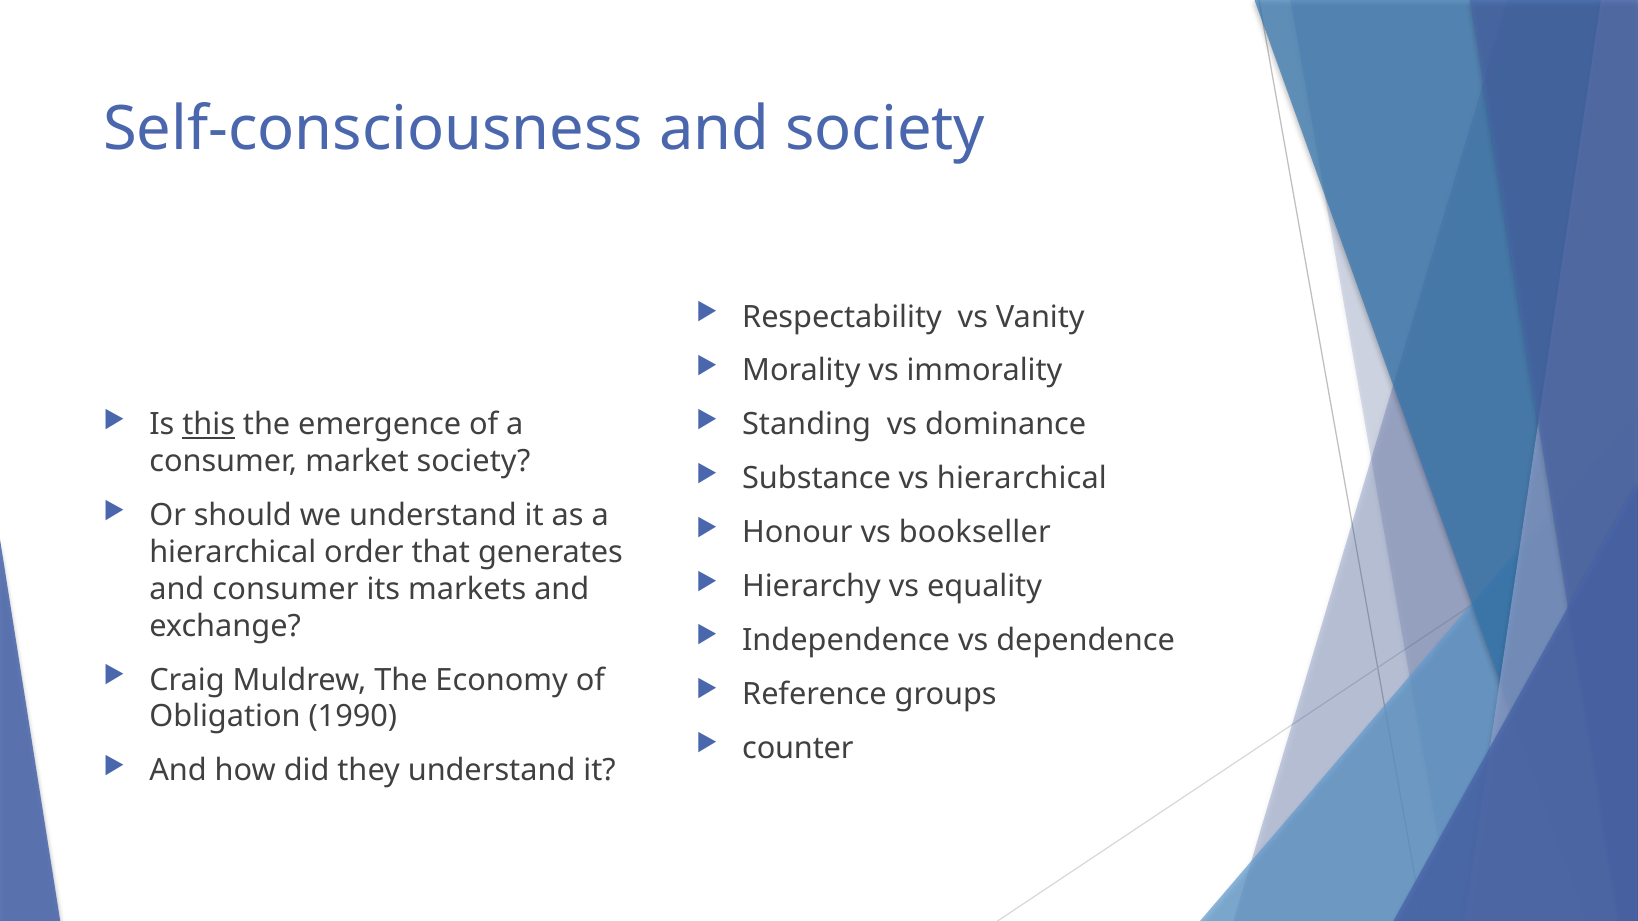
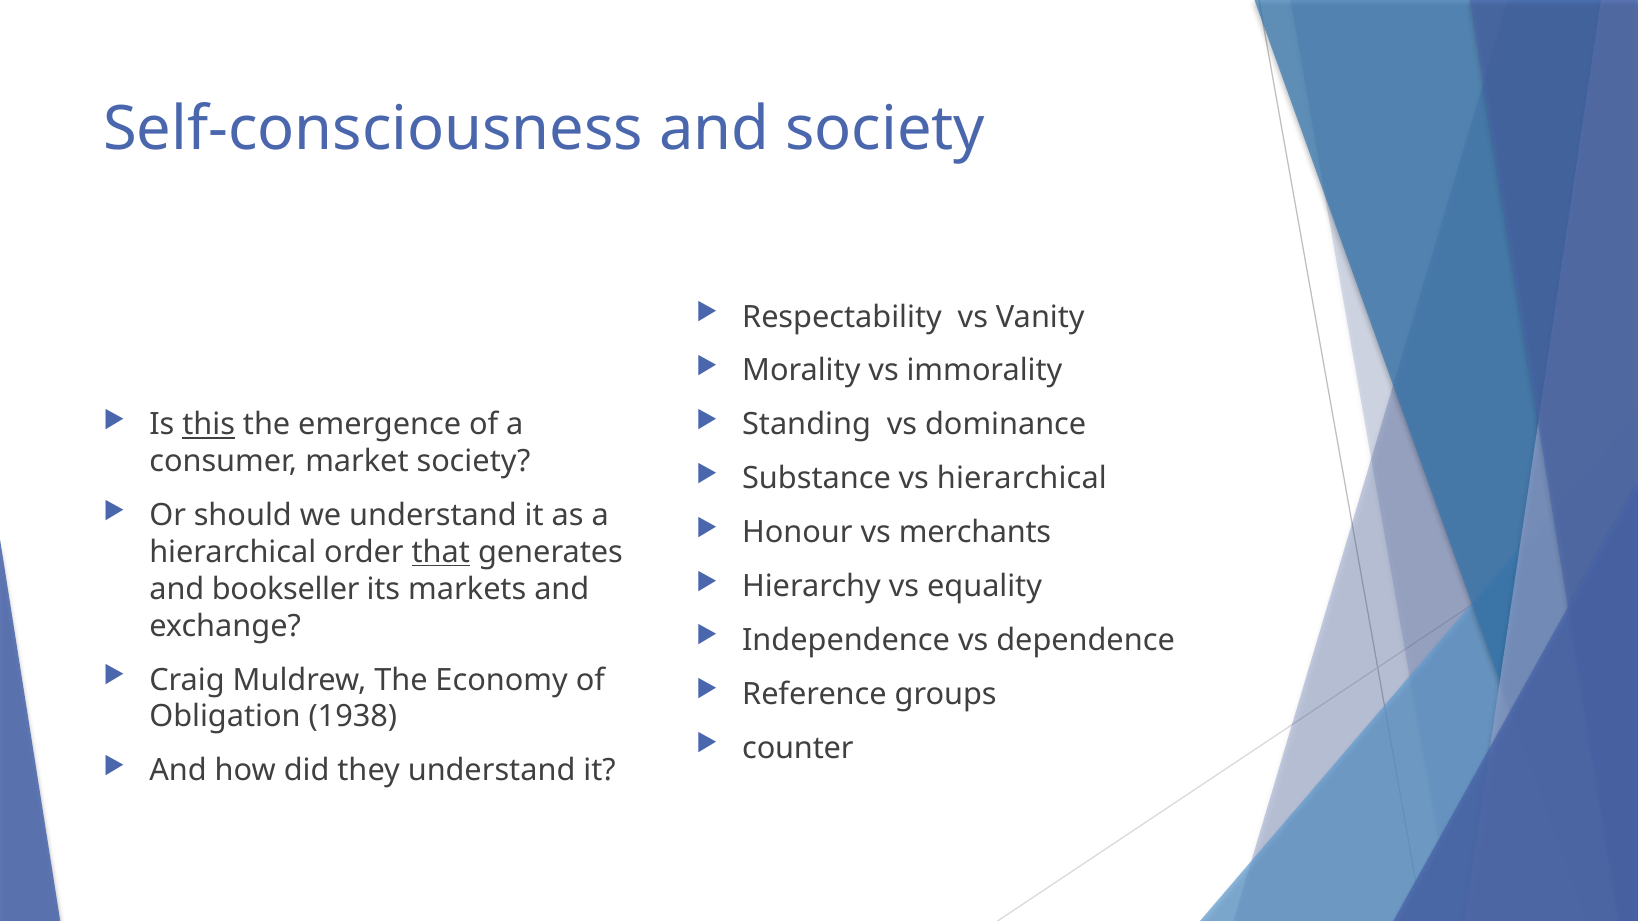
bookseller: bookseller -> merchants (975, 533)
that underline: none -> present (441, 553)
and consumer: consumer -> bookseller (286, 589)
1990: 1990 -> 1938 (353, 717)
